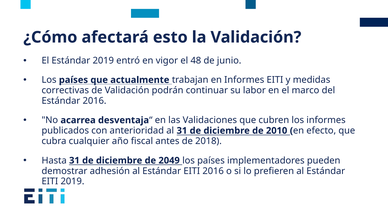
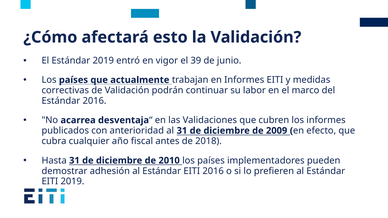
48: 48 -> 39 (196, 61)
2010: 2010 -> 2009 (277, 131)
2049: 2049 -> 2010 (169, 161)
